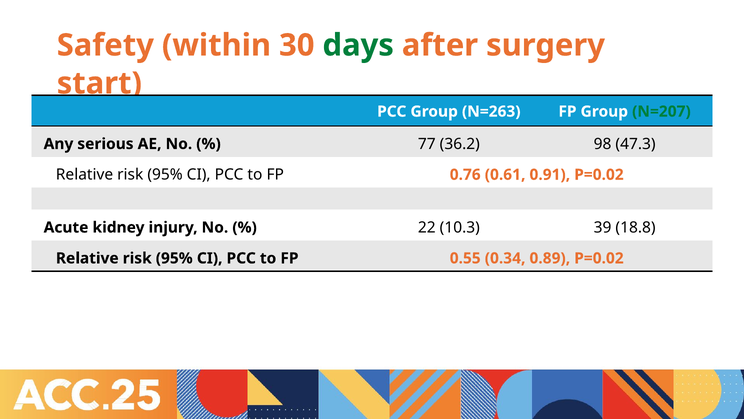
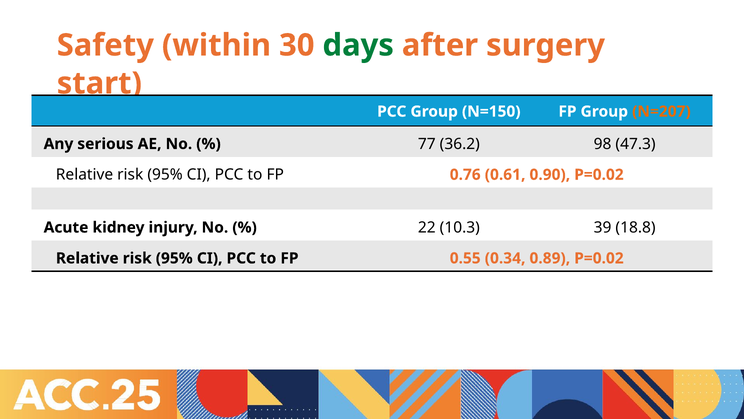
N=263: N=263 -> N=150 (491, 111)
N=207 colour: green -> orange (661, 111)
0.91: 0.91 -> 0.90 (550, 174)
